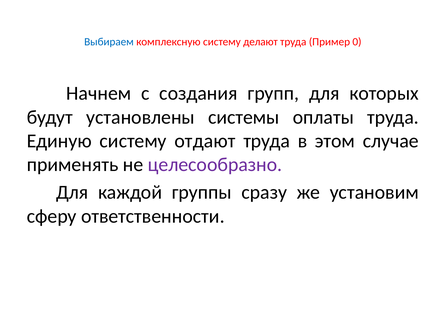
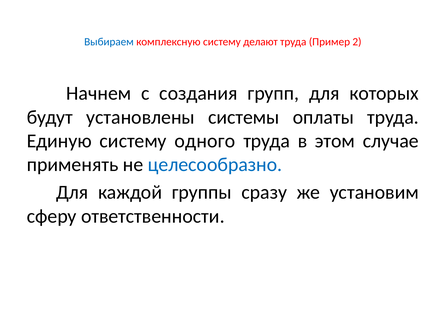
0: 0 -> 2 (357, 42)
отдают: отдают -> одного (205, 141)
целесообразно colour: purple -> blue (215, 165)
